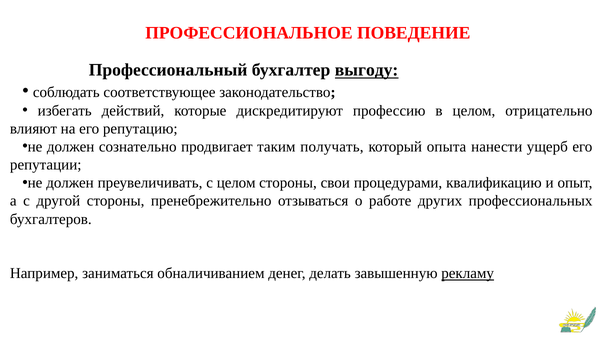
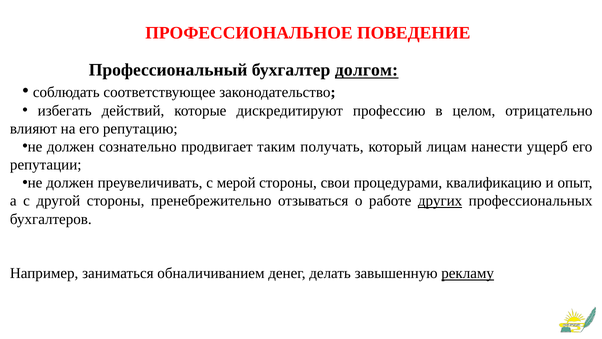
выгоду: выгоду -> долгом (366, 70)
опыта: опыта -> лицам (447, 147)
с целом: целом -> мерой (236, 183)
других underline: none -> present (440, 201)
